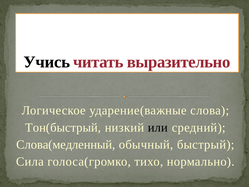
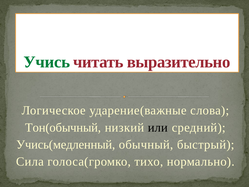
Учись colour: black -> green (47, 62)
Тон(быстрый: Тон(быстрый -> Тон(обычный (63, 127)
Слова(медленный: Слова(медленный -> Учись(медленный (66, 144)
